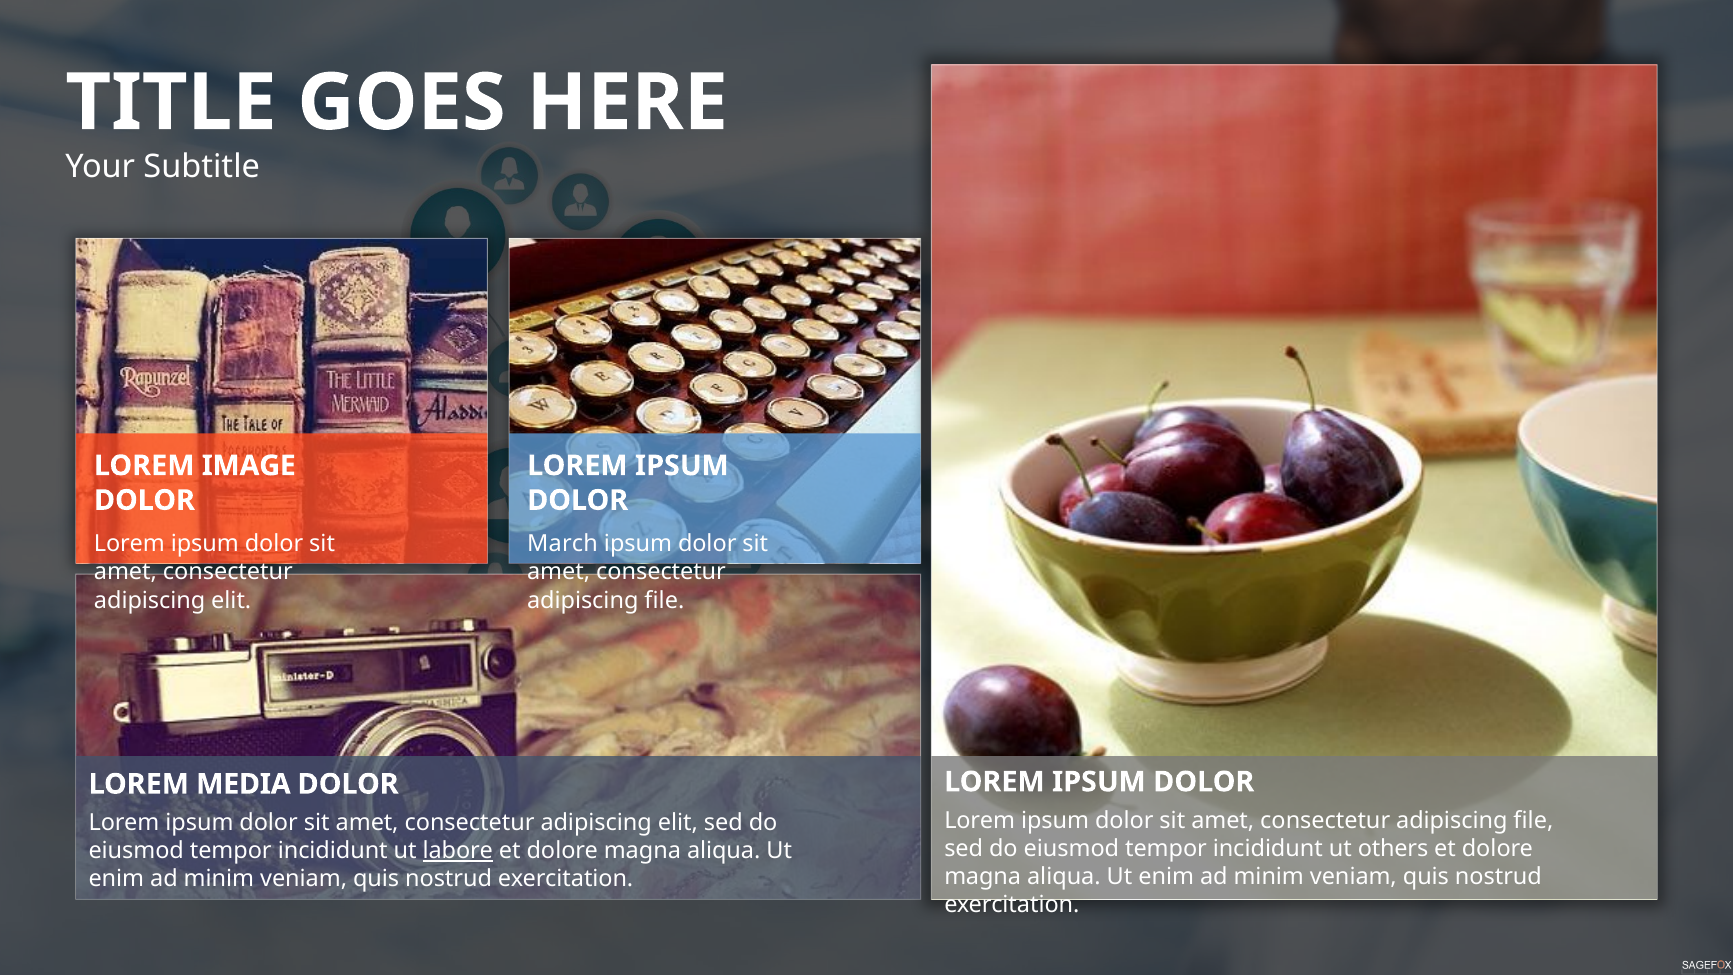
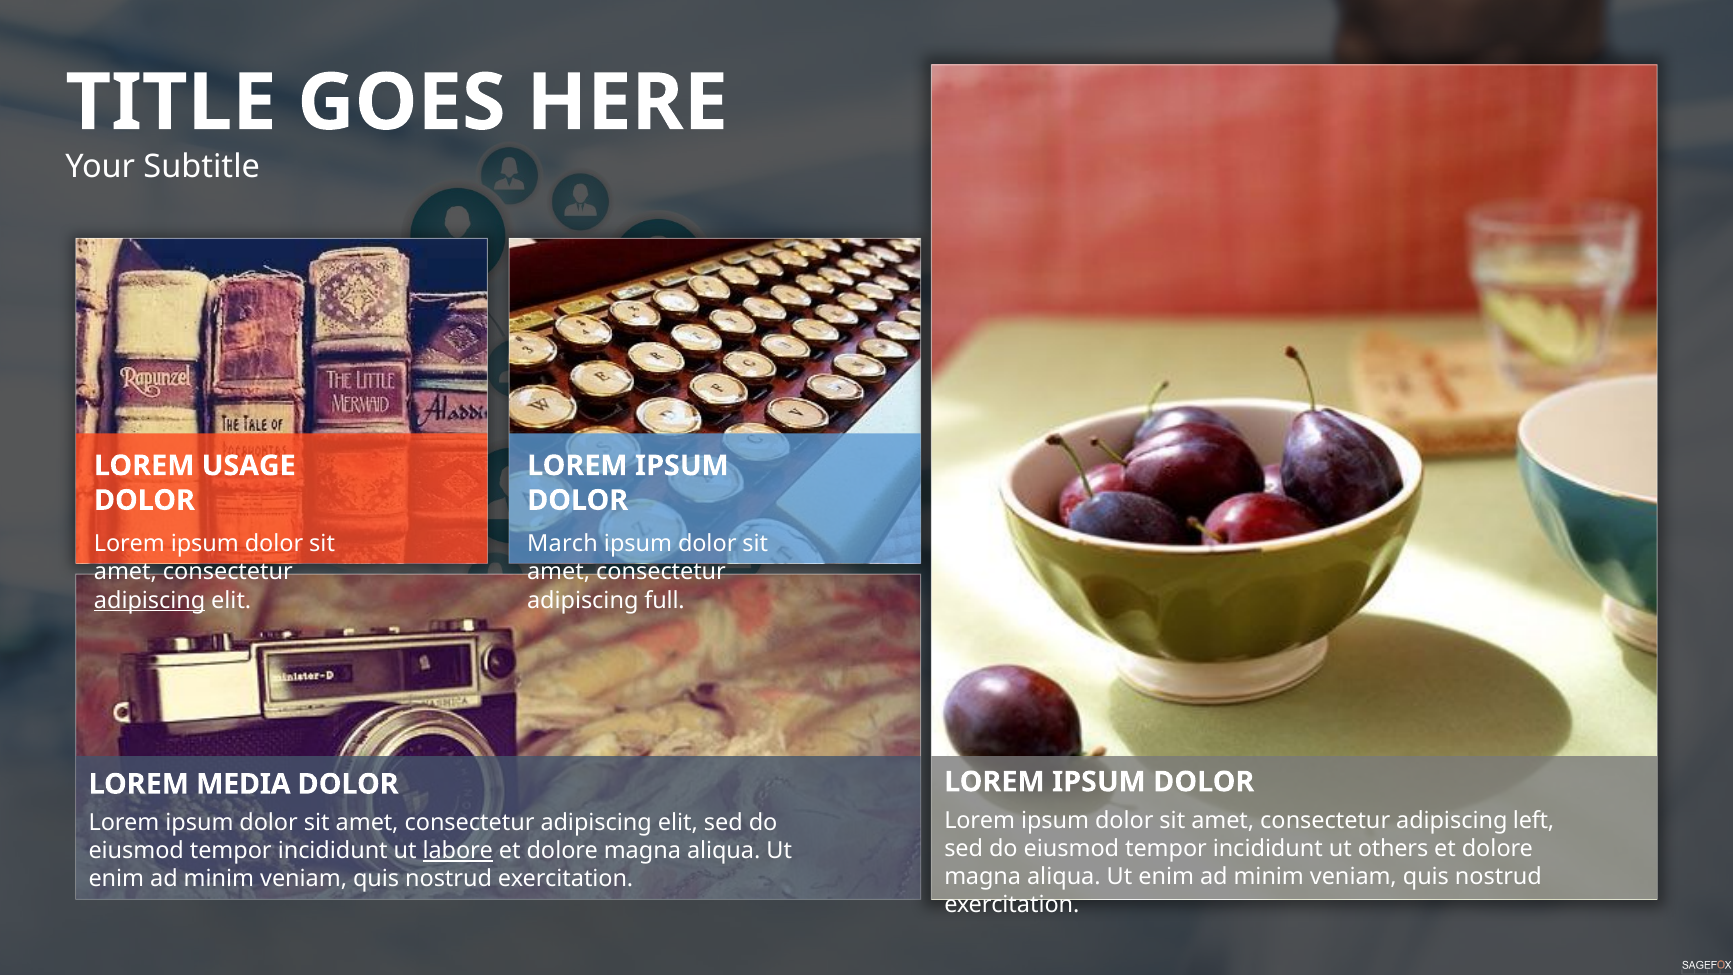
IMAGE: IMAGE -> USAGE (249, 466)
adipiscing underline: none -> present (150, 600)
file: file -> full (665, 600)
file: file -> left (1534, 820)
